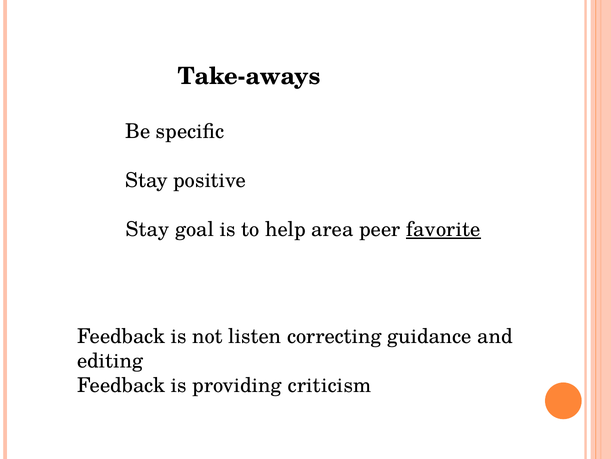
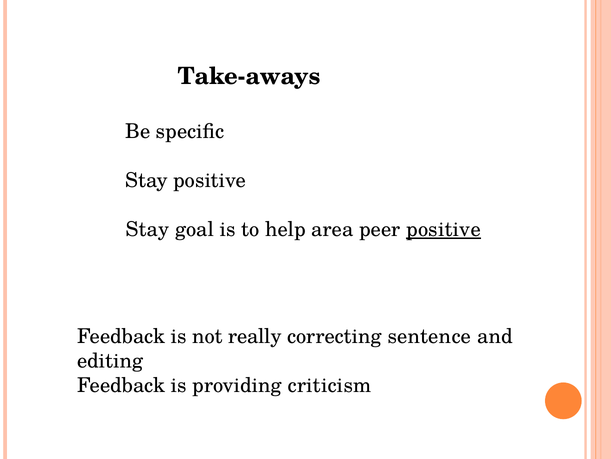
peer favorite: favorite -> positive (443, 229)
listen: listen -> really (255, 336)
guidance: guidance -> sentence (429, 336)
